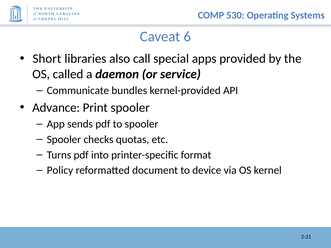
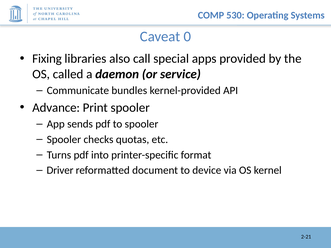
6: 6 -> 0 (187, 37)
Short: Short -> Fixing (47, 59)
Policy: Policy -> Driver (60, 170)
